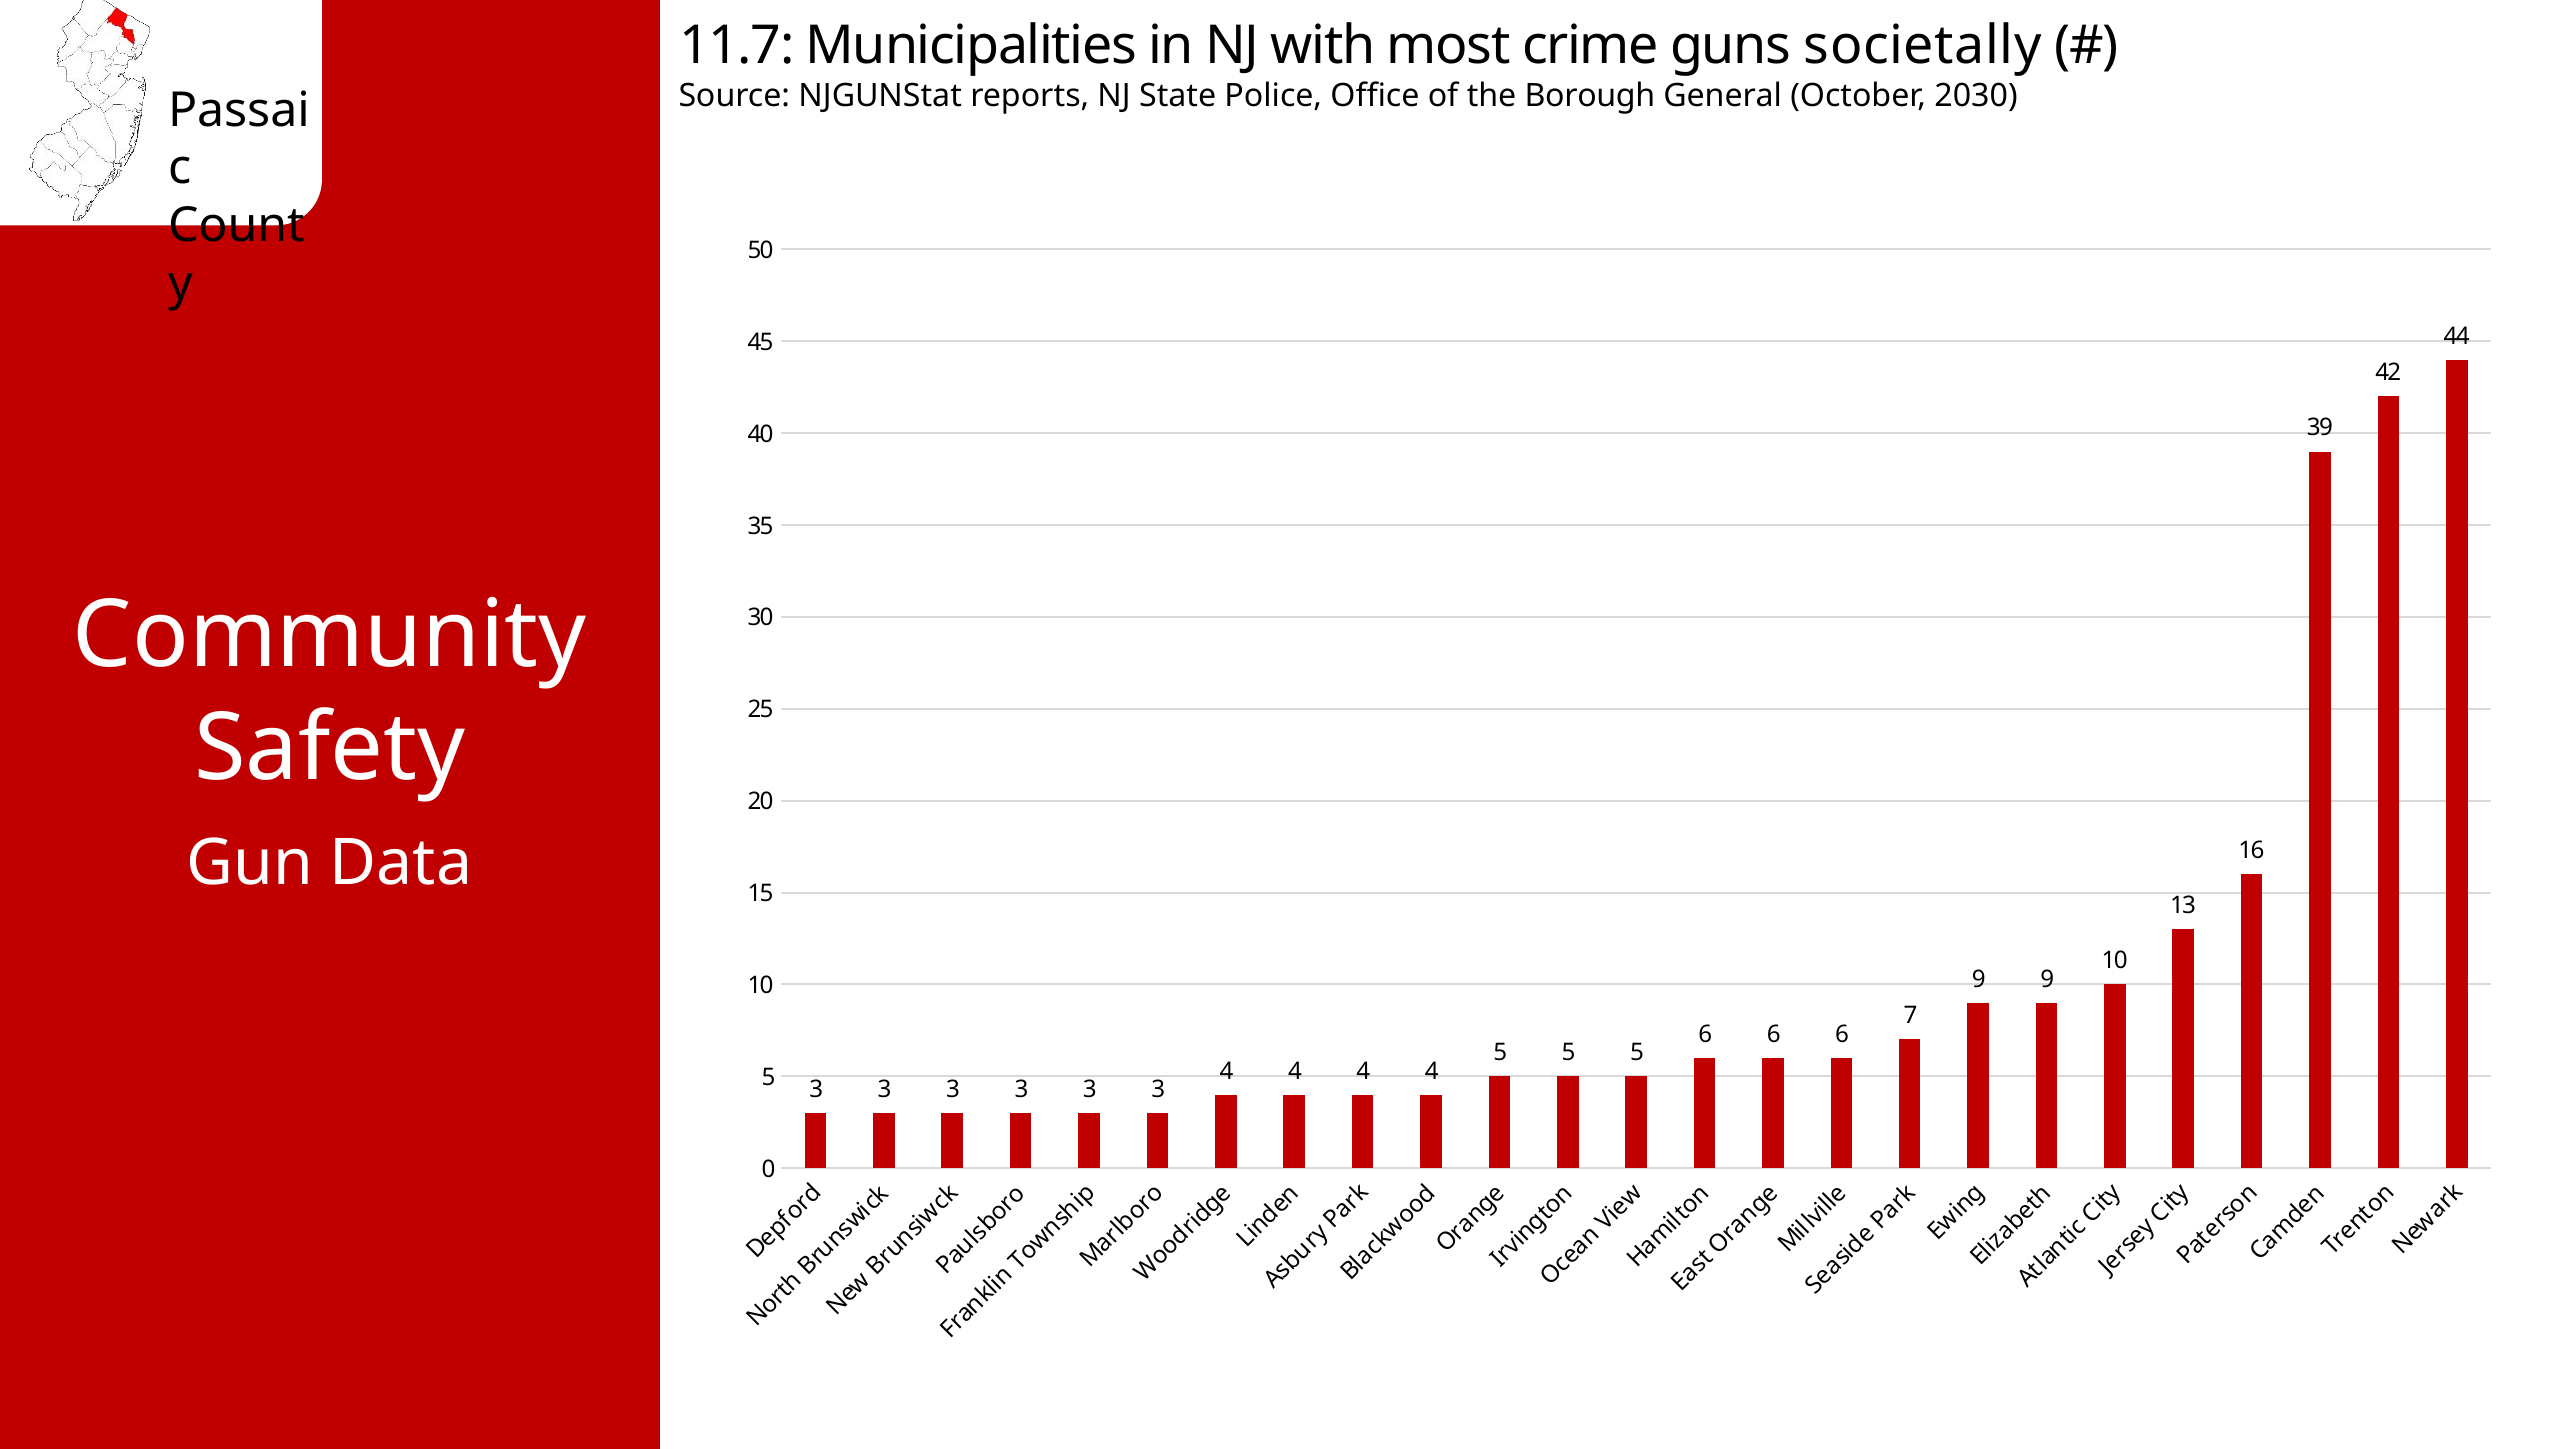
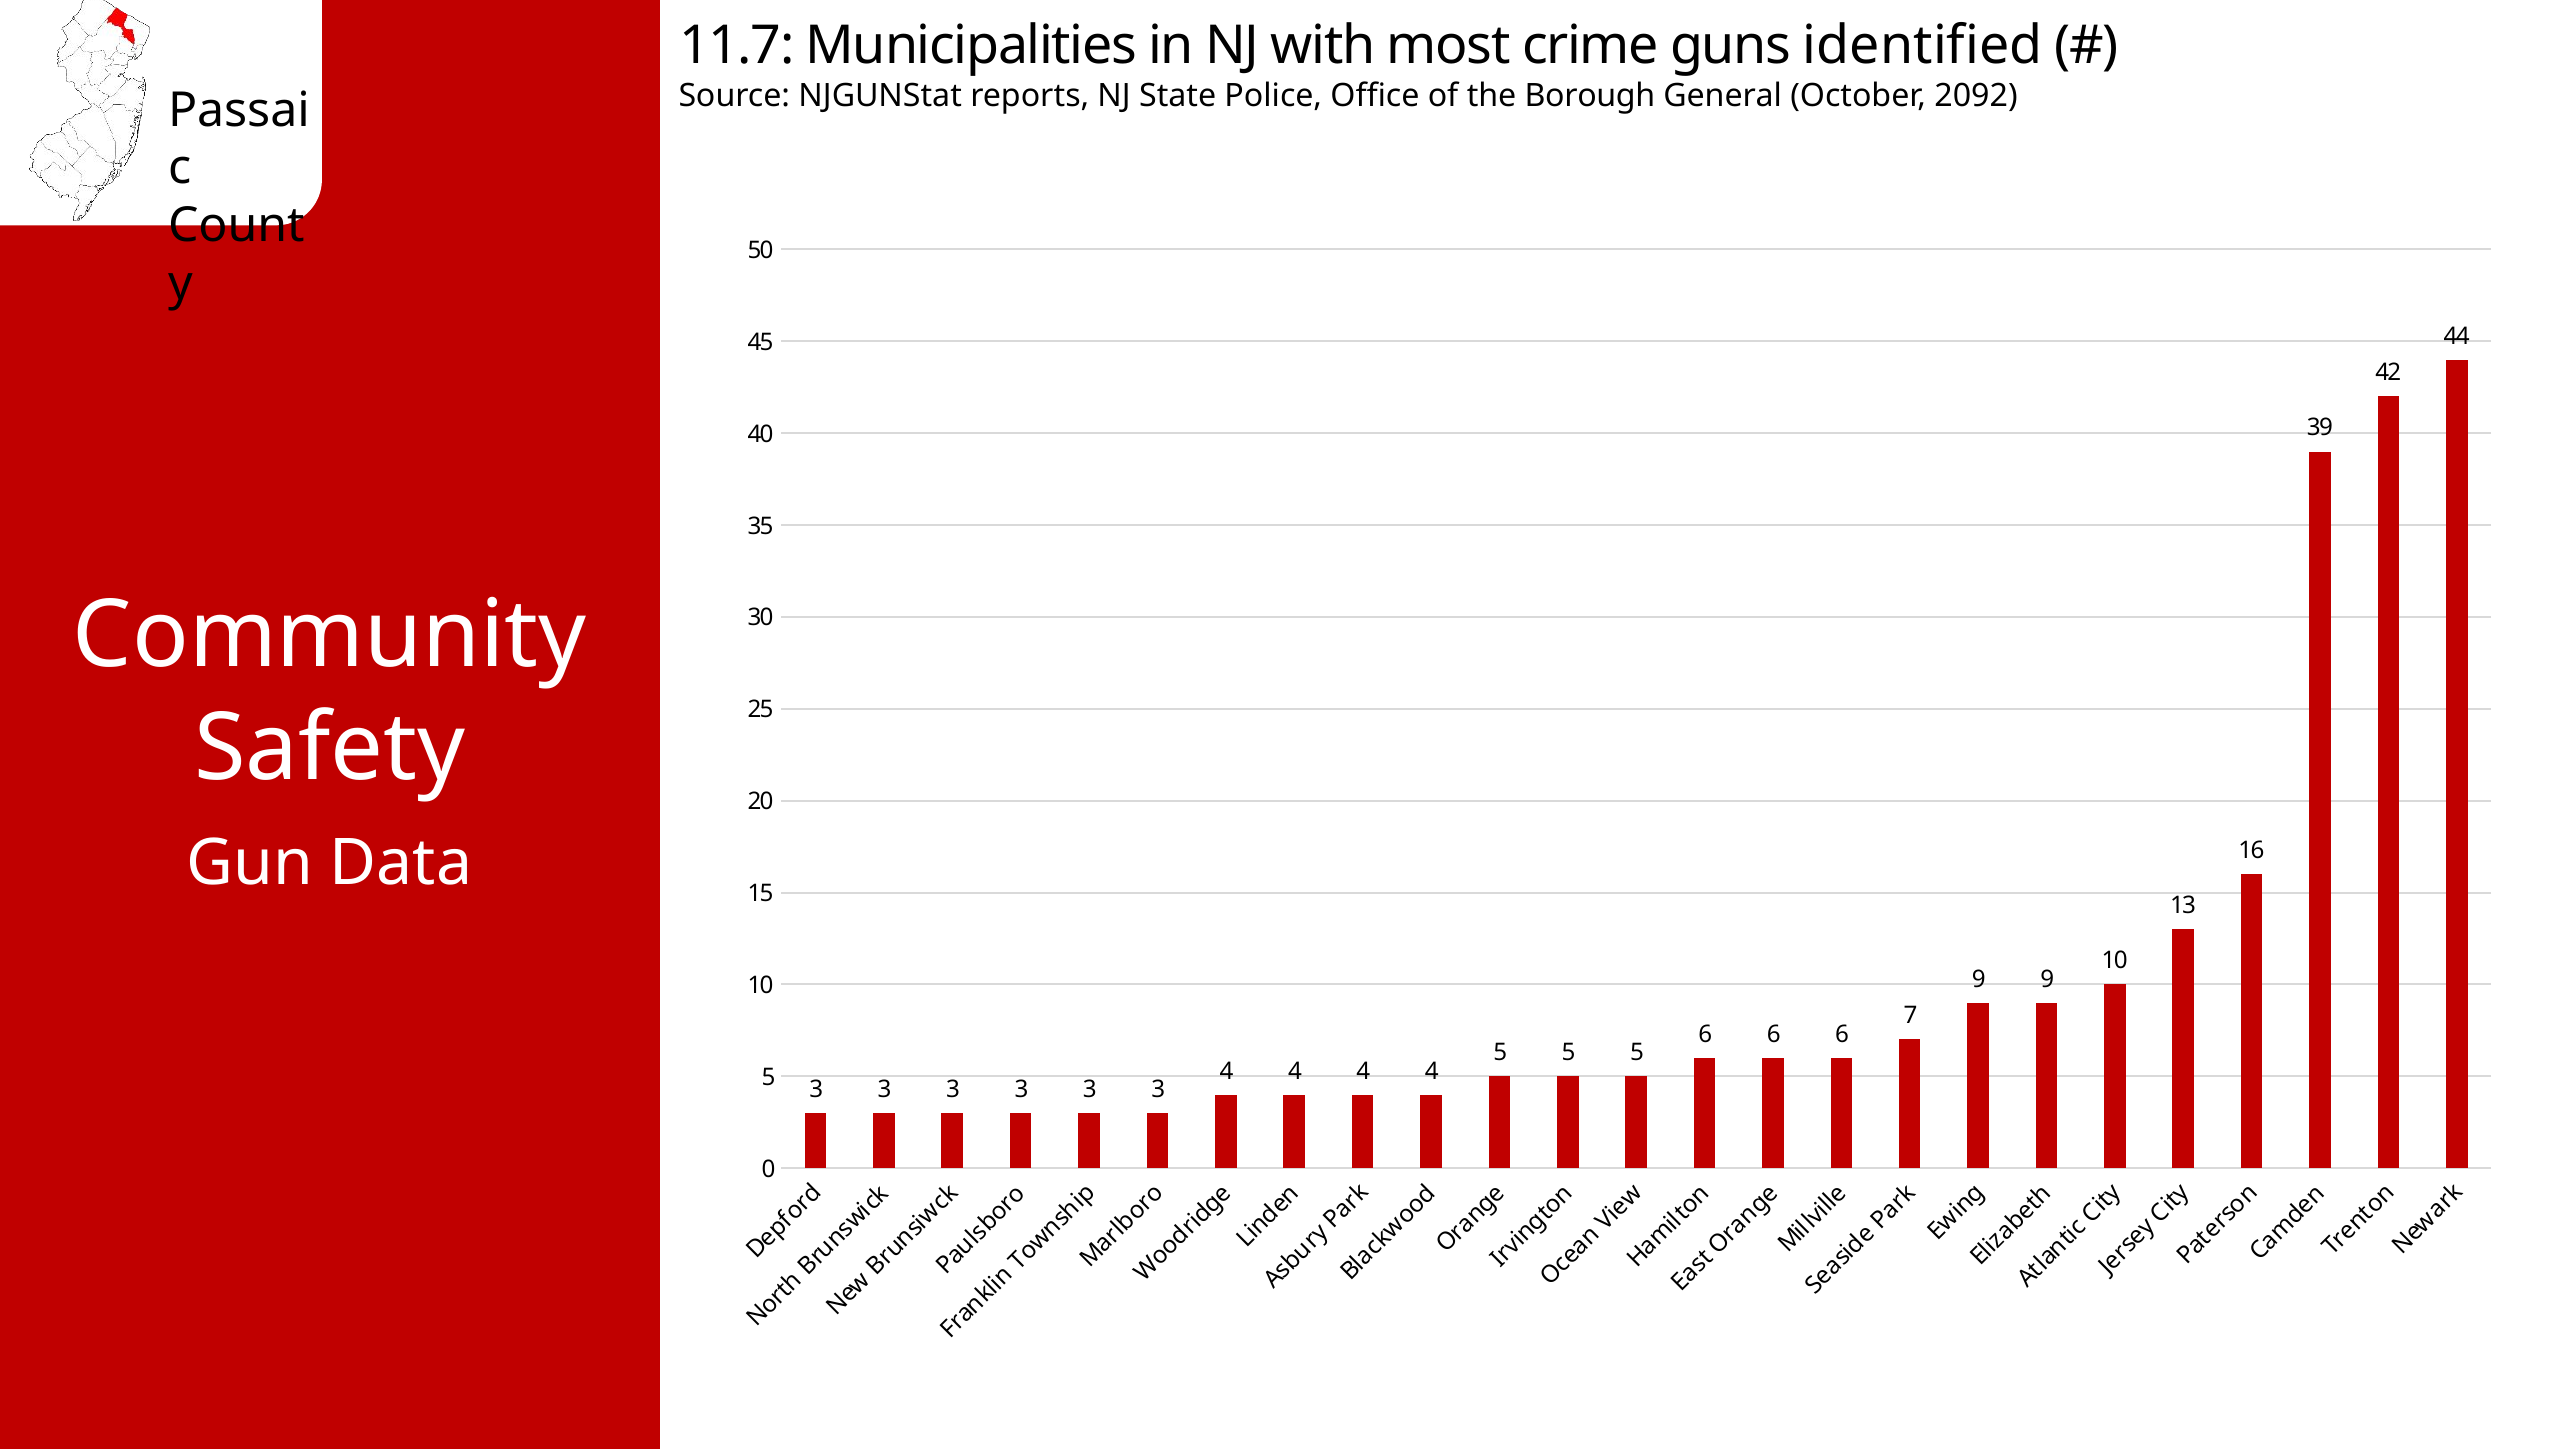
societally: societally -> identified (1923, 45)
2030: 2030 -> 2092 (1976, 96)
